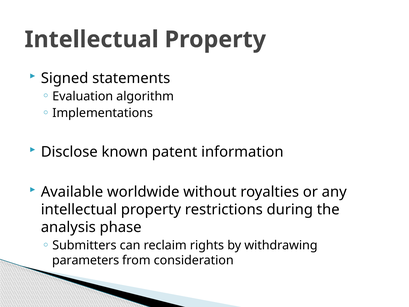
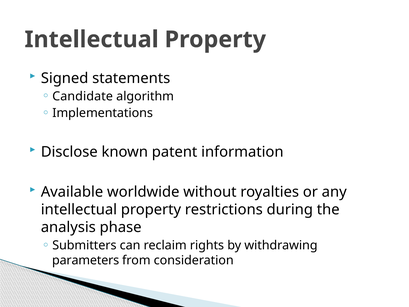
Evaluation: Evaluation -> Candidate (83, 96)
